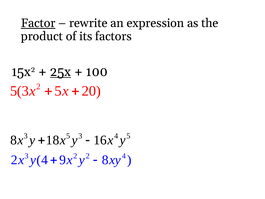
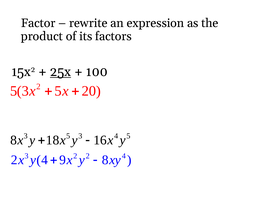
Factor underline: present -> none (38, 23)
